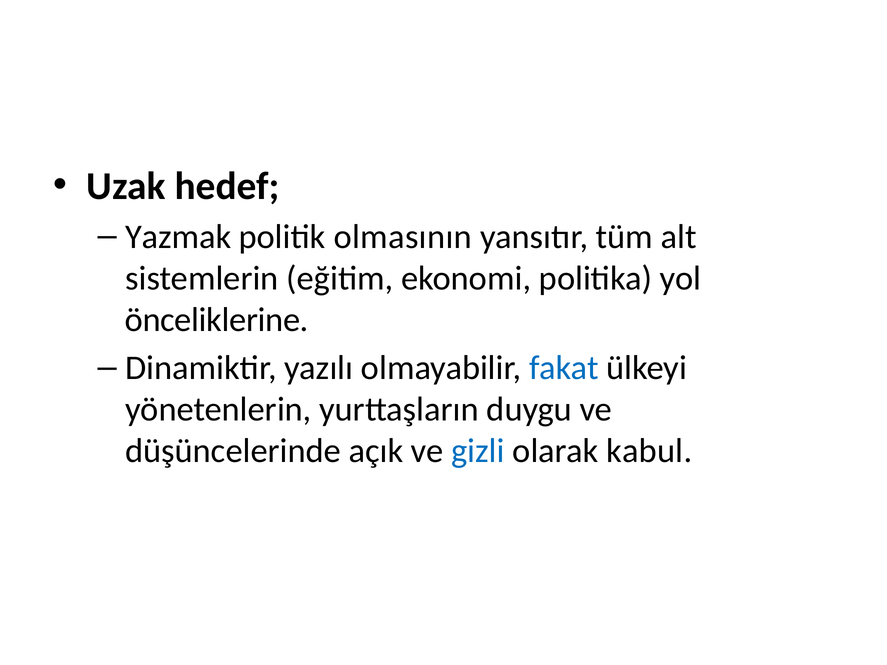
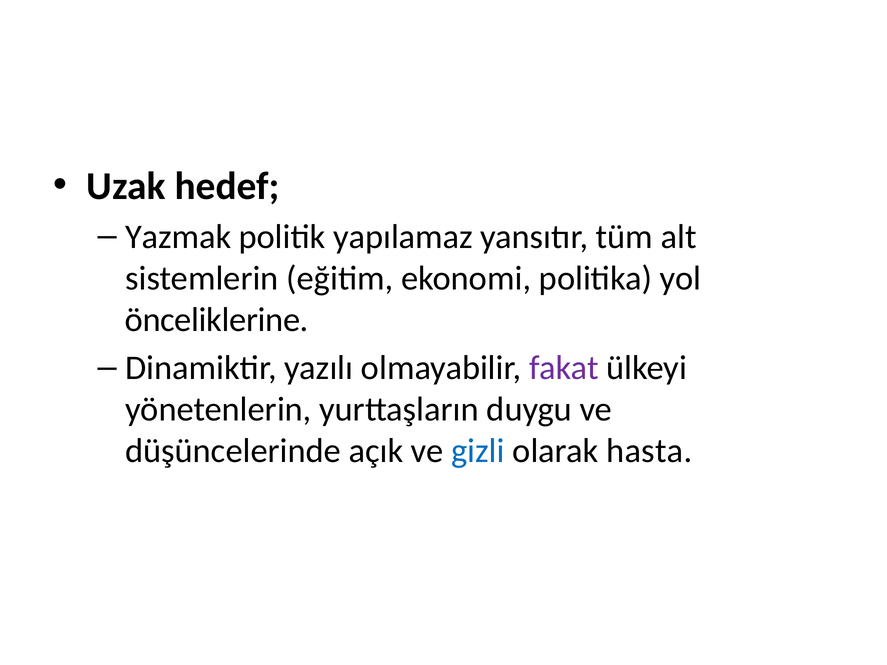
olmasının: olmasının -> yapılamaz (403, 237)
fakat colour: blue -> purple (564, 368)
kabul: kabul -> hasta (649, 451)
